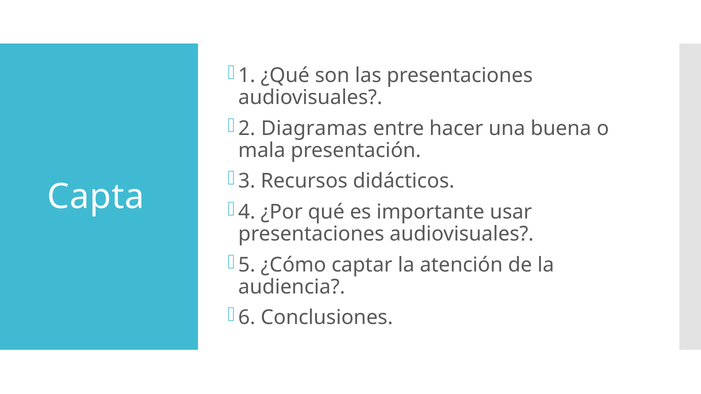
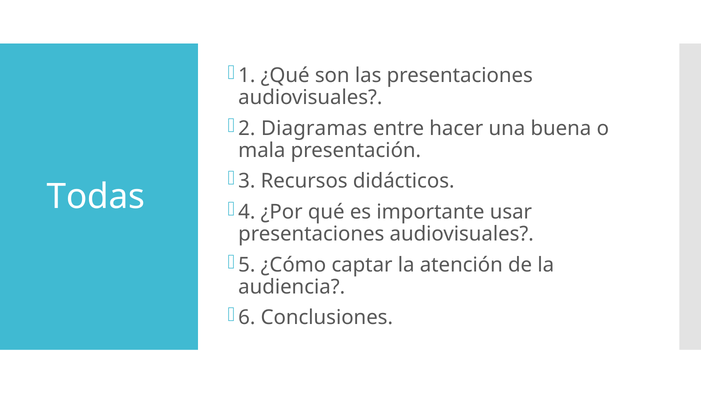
Capta: Capta -> Todas (96, 197)
